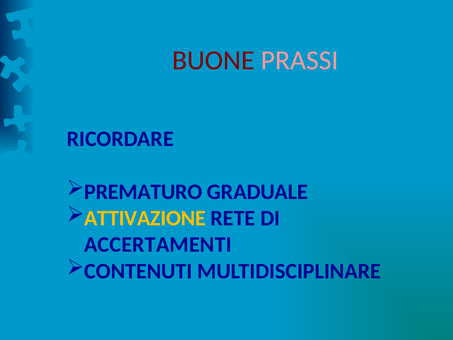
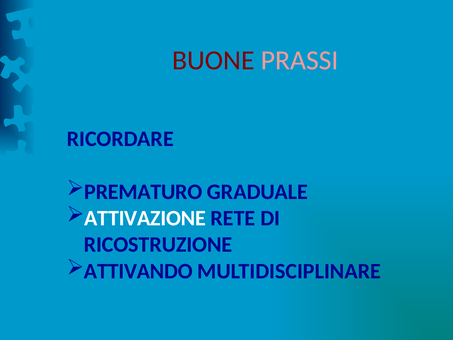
ATTIVAZIONE colour: yellow -> white (145, 218)
ACCERTAMENTI: ACCERTAMENTI -> RICOSTRUZIONE (158, 245)
CONTENUTI: CONTENUTI -> ATTIVANDO (138, 271)
